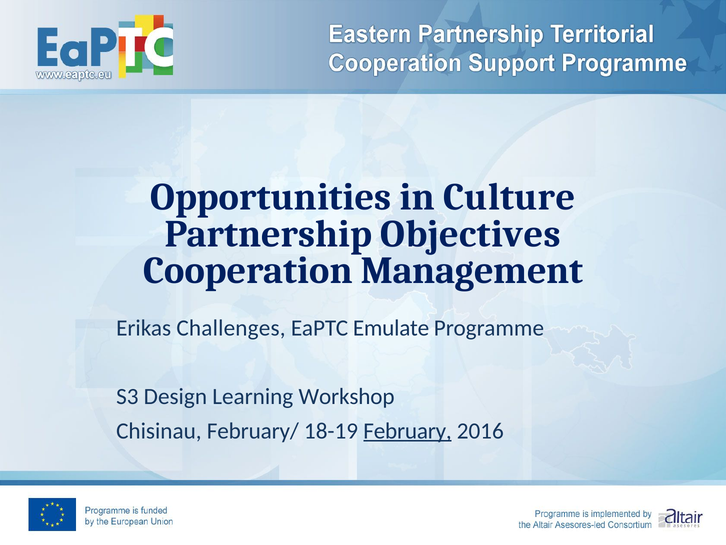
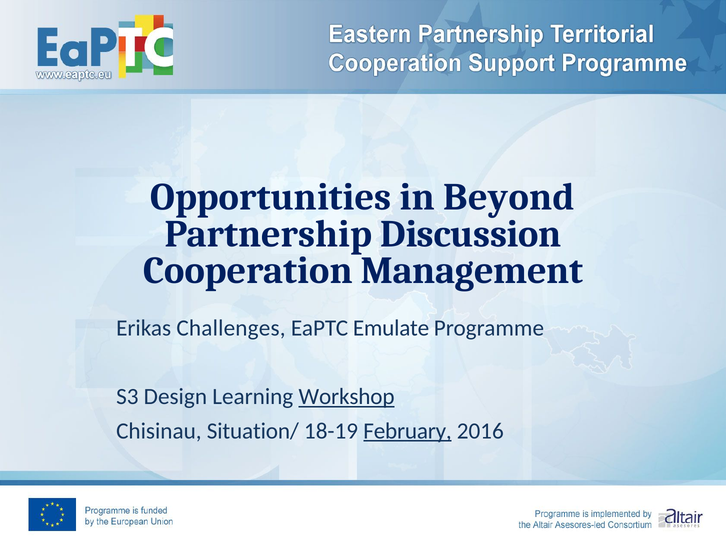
Culture: Culture -> Beyond (509, 197)
Objectives: Objectives -> Discussion (471, 234)
Workshop underline: none -> present (347, 396)
February/: February/ -> Situation/ (253, 431)
